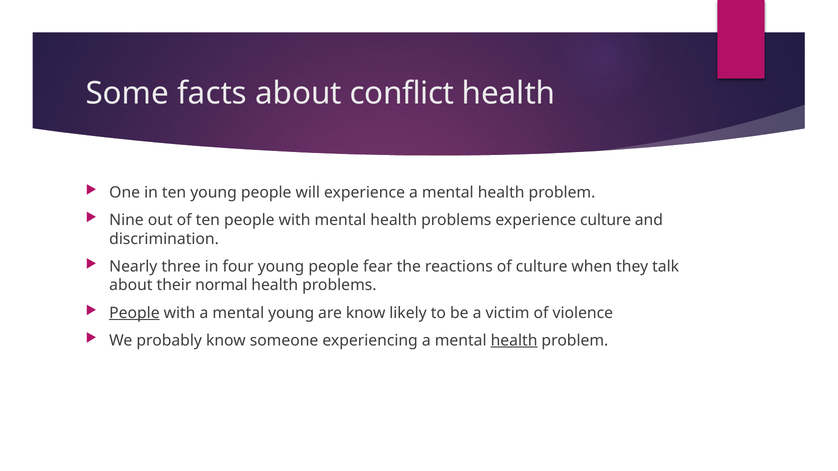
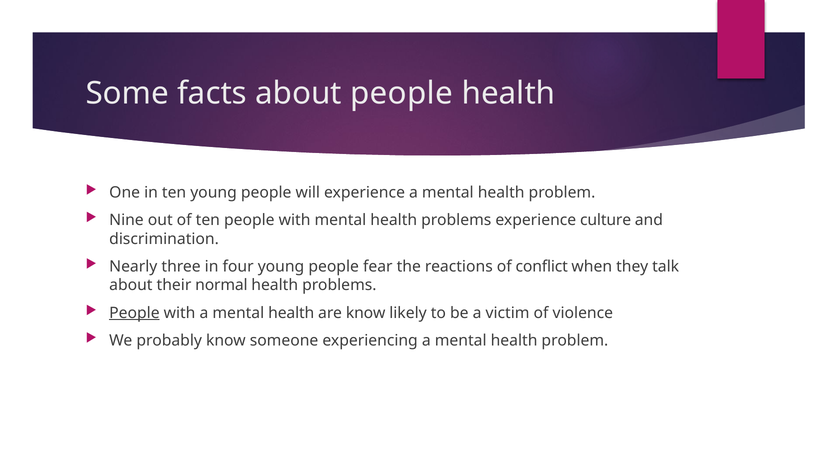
about conflict: conflict -> people (402, 93)
of culture: culture -> conflict (542, 267)
with a mental young: young -> health (291, 313)
health underline: present -> none (514, 341)
